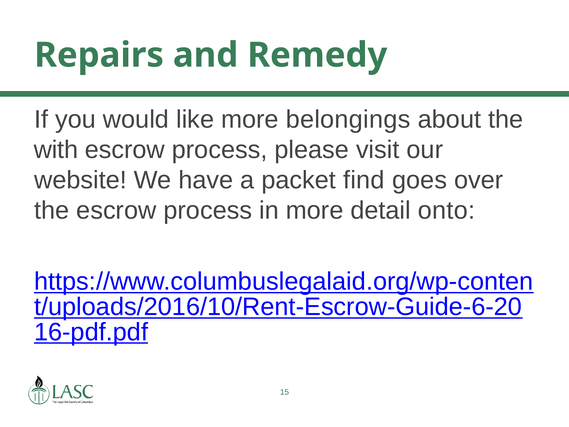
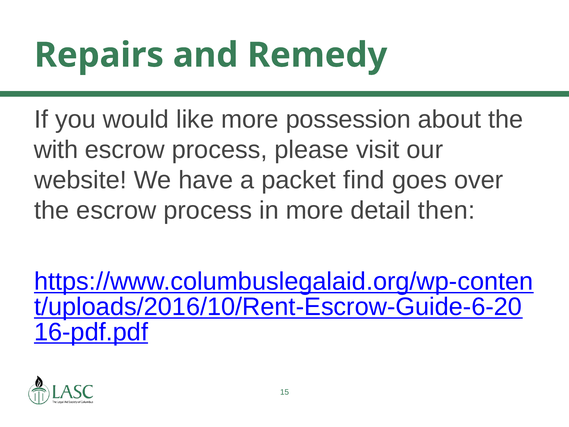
belongings: belongings -> possession (348, 119)
onto: onto -> then (447, 210)
